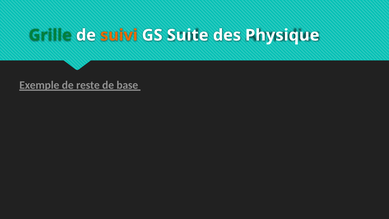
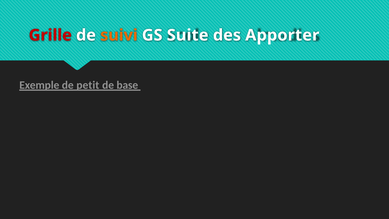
Grille colour: green -> red (50, 35)
Physique: Physique -> Apporter (282, 35)
reste: reste -> petit (88, 85)
